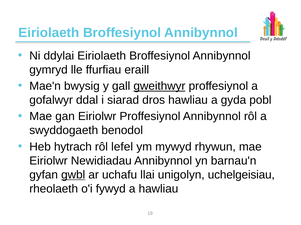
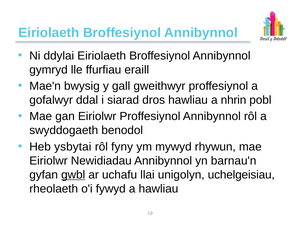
gweithwyr underline: present -> none (159, 86)
gyda: gyda -> nhrin (234, 100)
hytrach: hytrach -> ysbytai (73, 147)
lefel: lefel -> fyny (122, 147)
